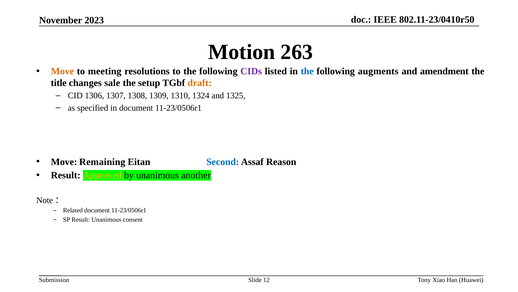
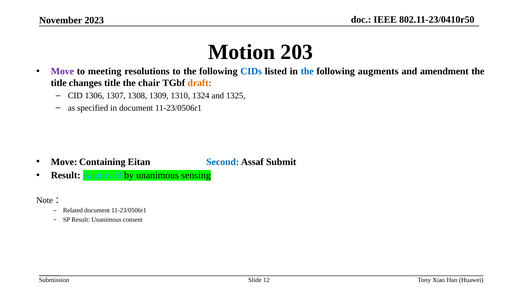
263: 263 -> 203 (297, 52)
Move colour: orange -> purple (62, 71)
CIDs colour: purple -> blue (251, 71)
changes sale: sale -> title (112, 83)
setup: setup -> chair (149, 83)
Remaining: Remaining -> Containing (102, 161)
Reason: Reason -> Submit (281, 161)
Approved colour: yellow -> light blue (102, 175)
another: another -> sensing (196, 175)
